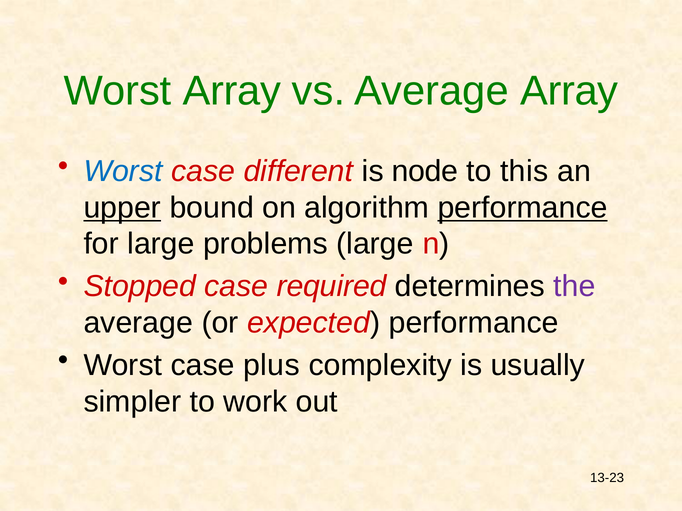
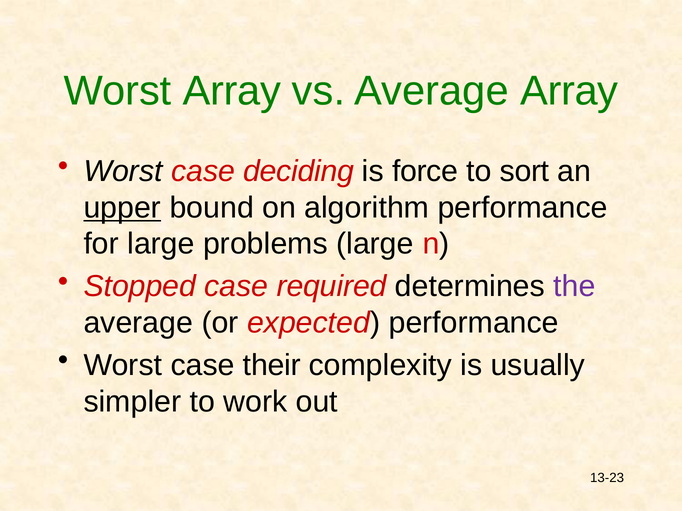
Worst colour: blue -> black (123, 171)
different: different -> deciding (299, 171)
node: node -> force (425, 171)
this: this -> sort (525, 171)
performance underline: present -> none (523, 208)
plus: plus -> their (272, 366)
